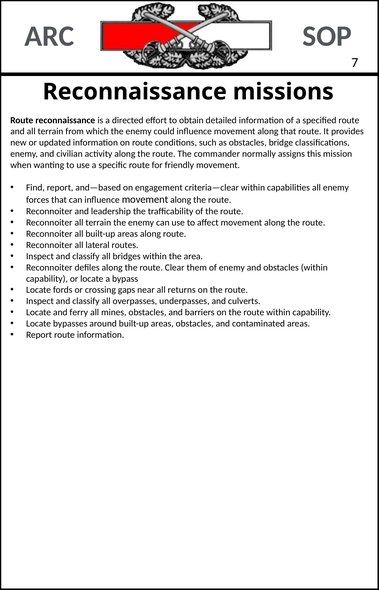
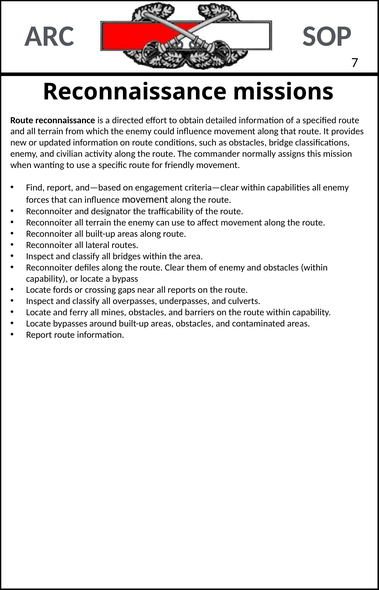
leadership: leadership -> designator (111, 211)
returns: returns -> reports (182, 290)
